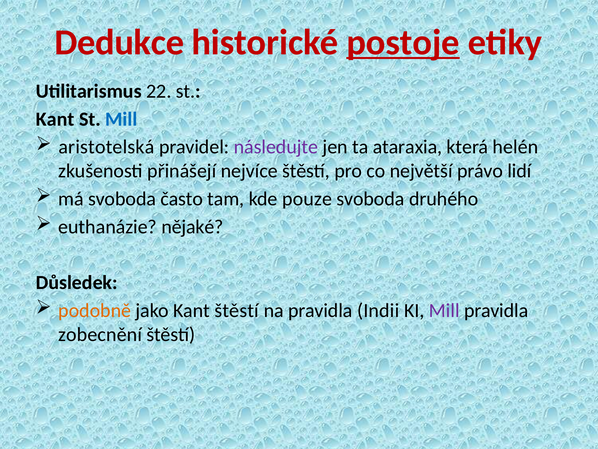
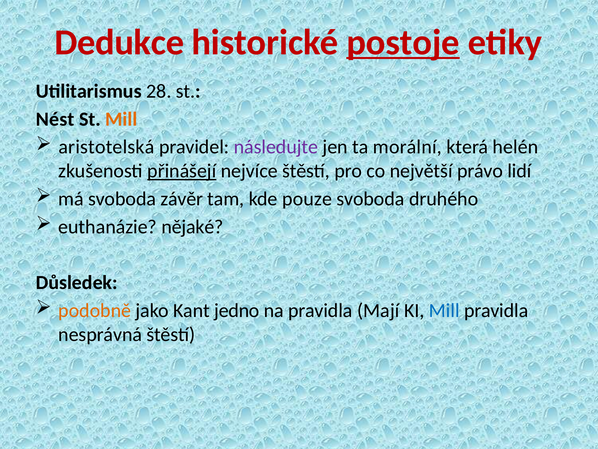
22: 22 -> 28 (159, 91)
Kant: Kant -> Nést (55, 119)
Mill colour: blue -> orange (121, 119)
ataraxia: ataraxia -> morální (407, 147)
přinášejí underline: none -> present (182, 171)
často: často -> závěr (182, 199)
Kant štěstí: štěstí -> jedno (237, 310)
Indii: Indii -> Mají (378, 310)
Mill colour: purple -> blue (444, 310)
zobecnění: zobecnění -> nesprávná (100, 334)
